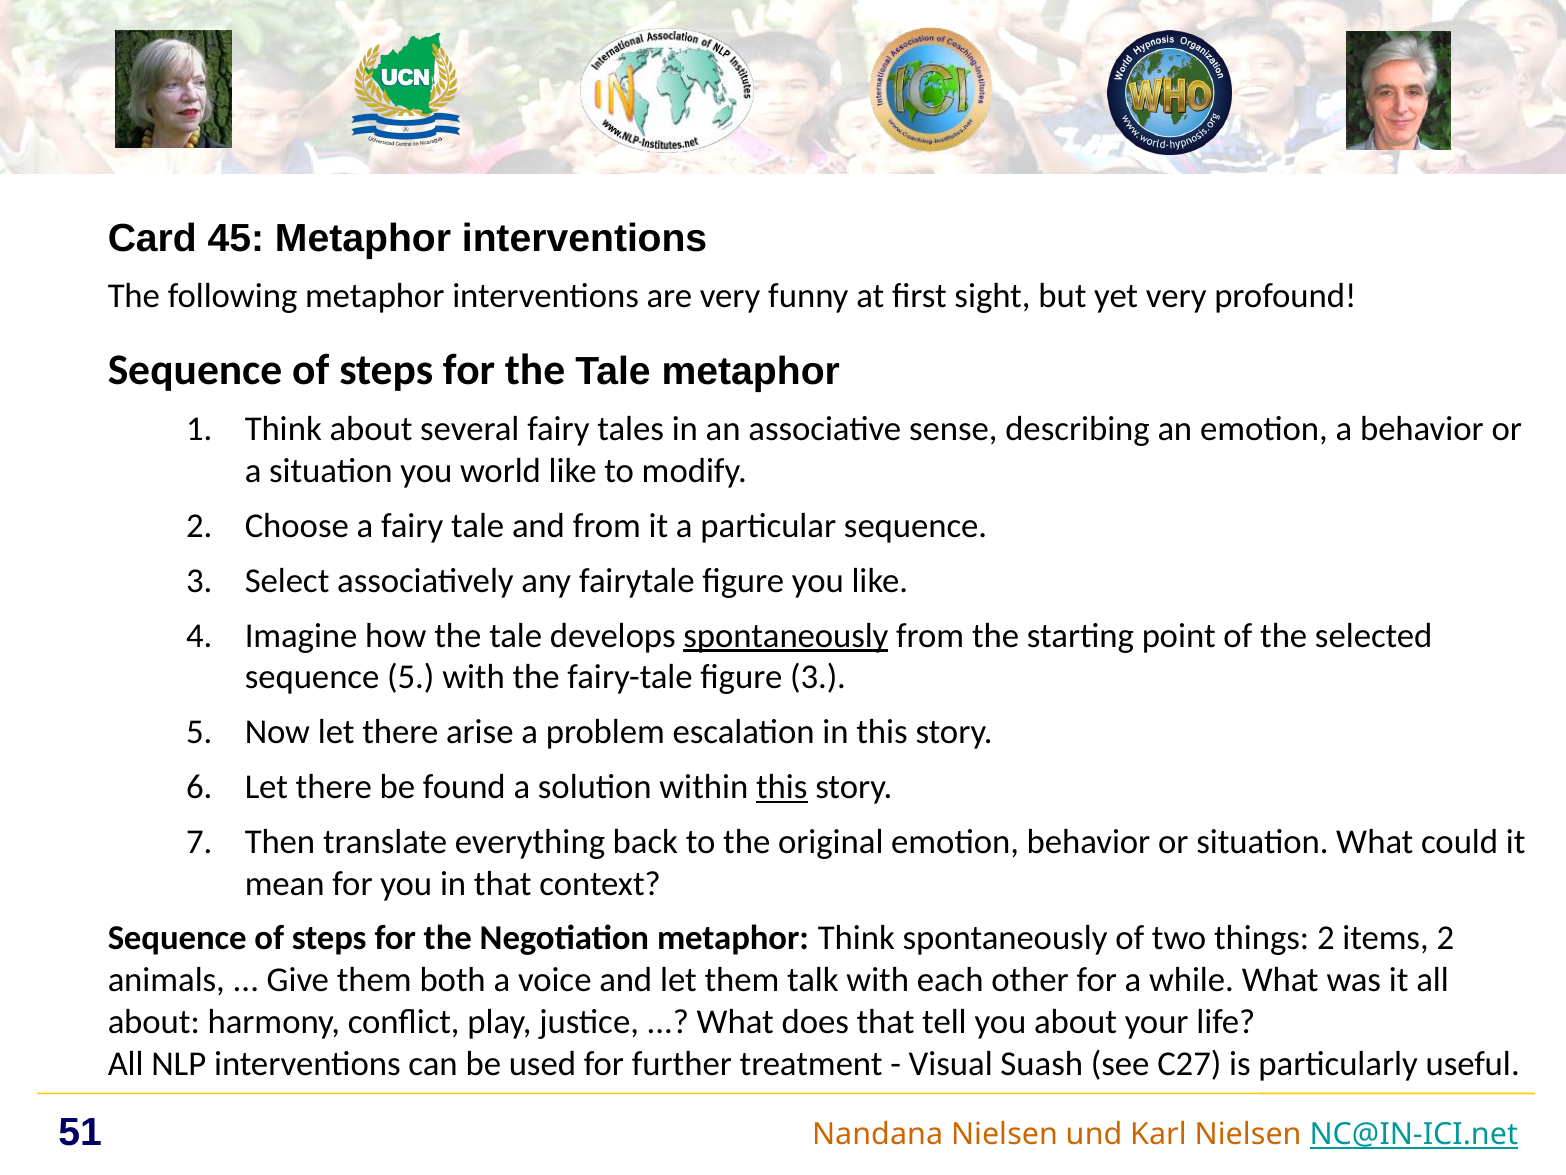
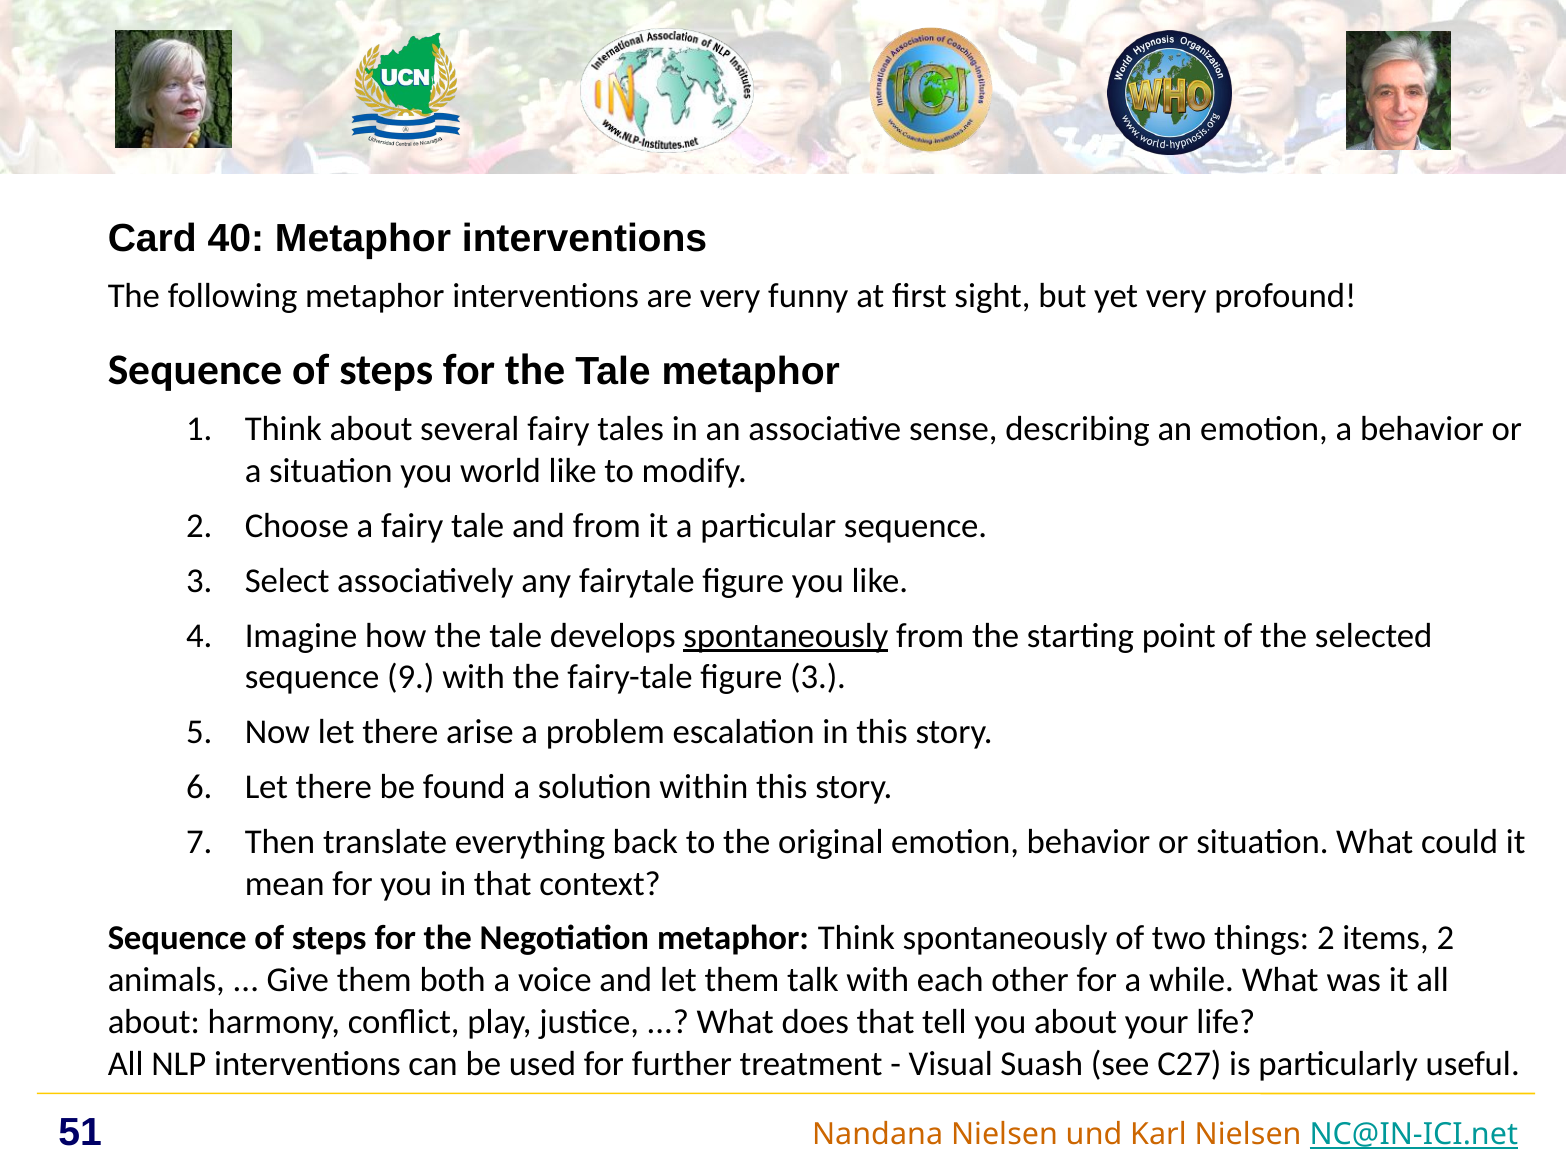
45: 45 -> 40 (236, 239)
sequence 5: 5 -> 9 (411, 677)
this underline: present -> none (782, 787)
